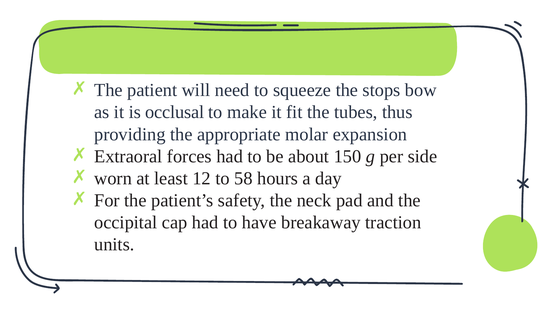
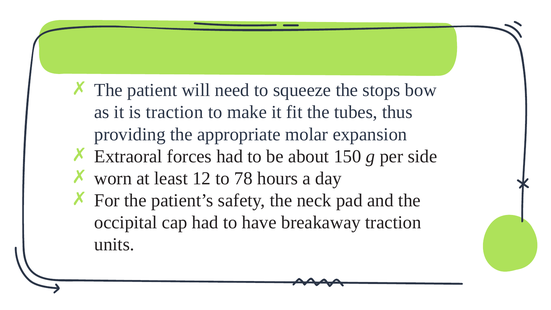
is occlusal: occlusal -> traction (175, 112)
58: 58 -> 78 (243, 178)
